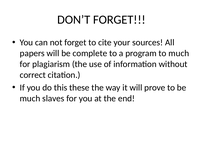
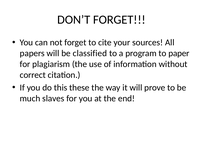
complete: complete -> classified (90, 53)
to much: much -> paper (179, 53)
